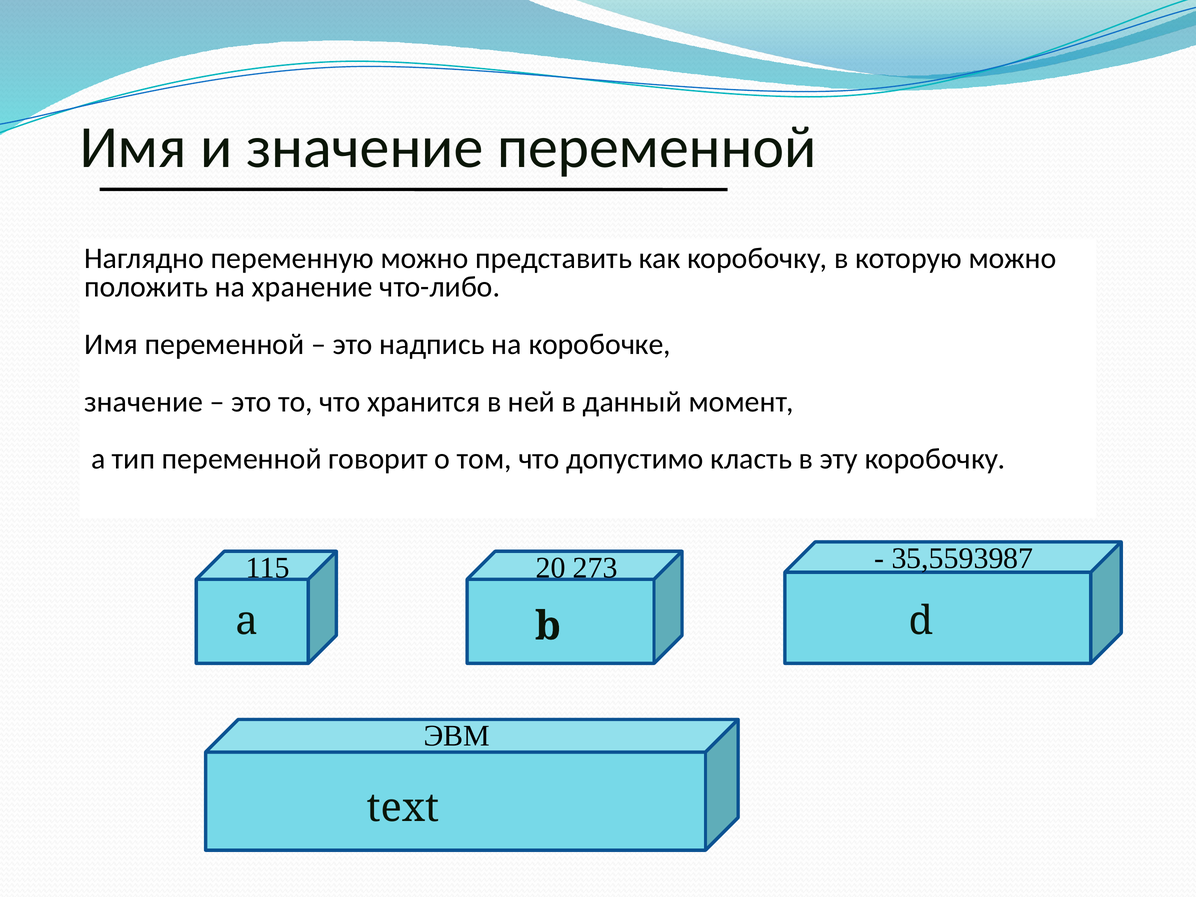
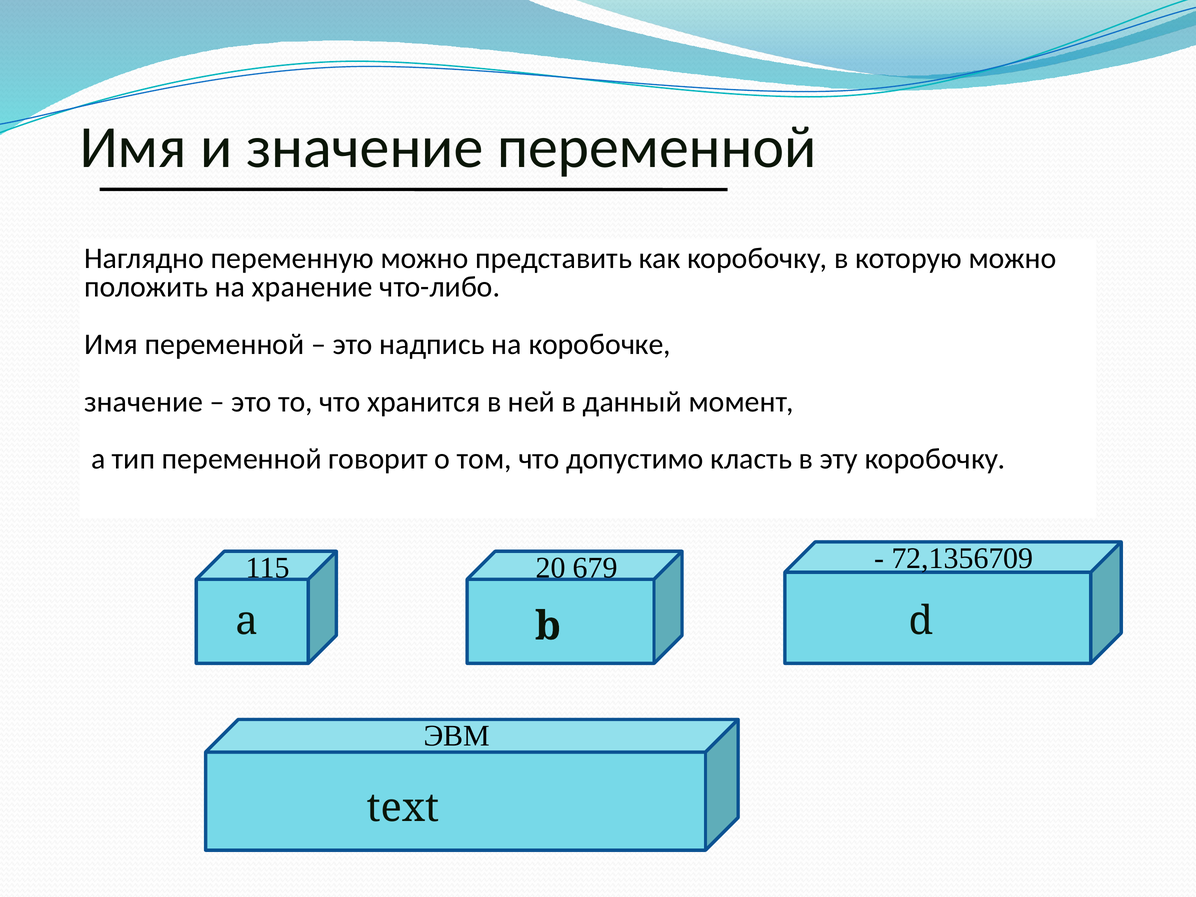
273: 273 -> 679 (595, 568)
35,5593987: 35,5593987 -> 72,1356709 (962, 558)
